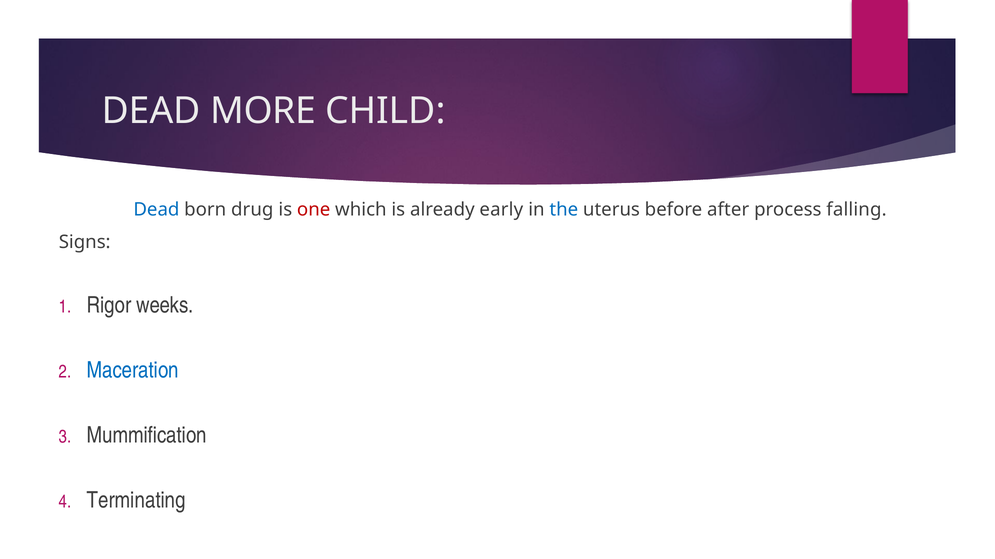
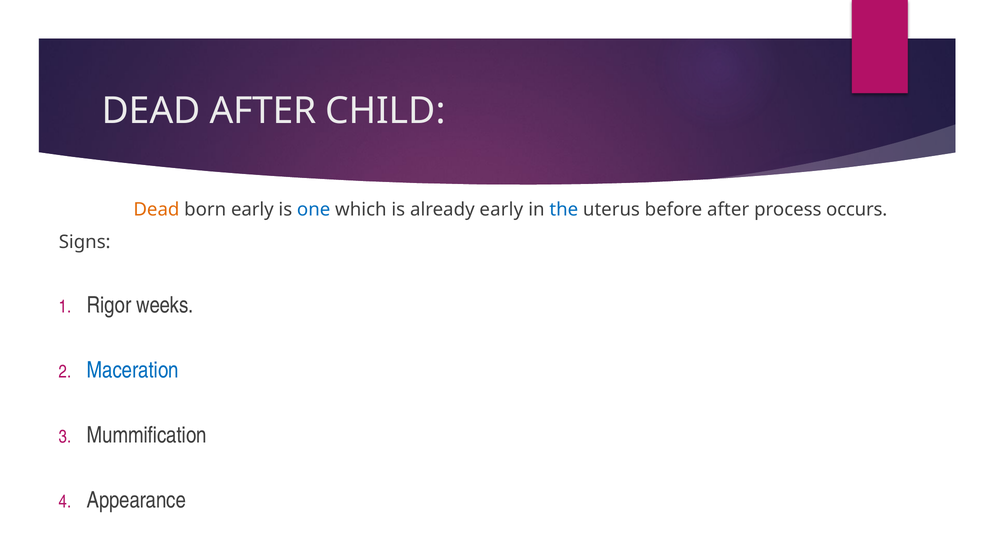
DEAD MORE: MORE -> AFTER (263, 111)
Dead colour: blue -> orange (156, 210)
born drug: drug -> early (252, 210)
one colour: red -> blue (314, 210)
falling: falling -> occurs (857, 210)
Terminating: Terminating -> Appearance (136, 501)
